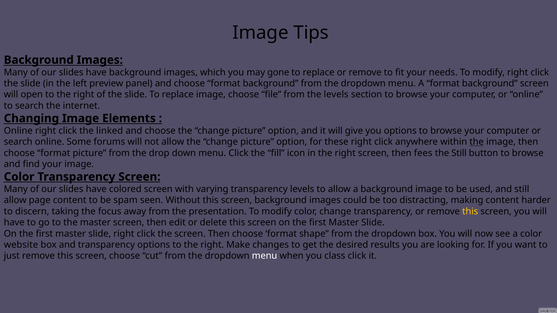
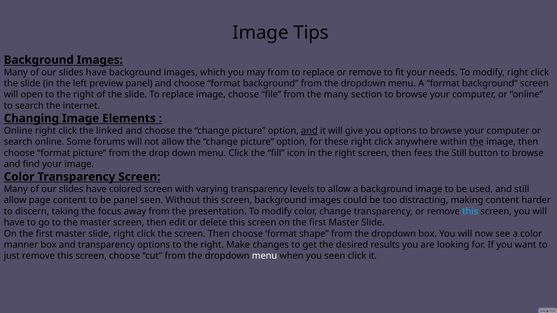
may gone: gone -> from (278, 72)
the levels: levels -> many (336, 95)
and underline: none -> present (309, 131)
be spam: spam -> panel (126, 200)
this colour: yellow -> light blue (470, 212)
website: website -> manner (21, 245)
you class: class -> seen (335, 256)
